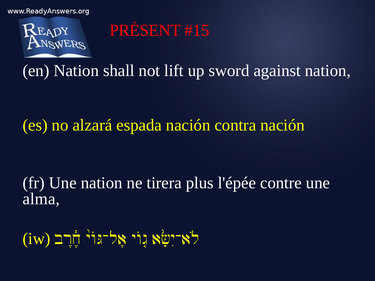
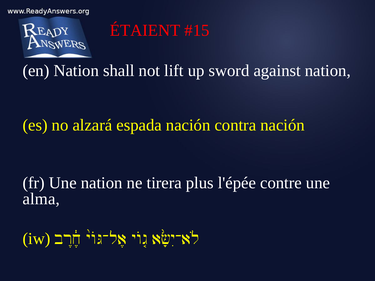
PRÉSENT: PRÉSENT -> ÉTAIENT (145, 30)
